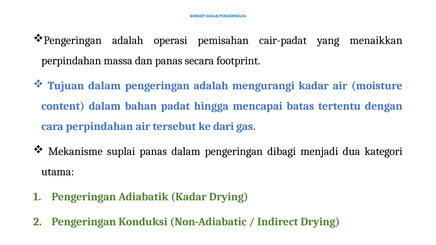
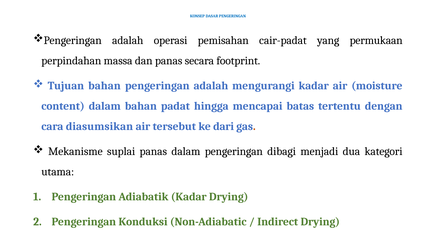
menaikkan: menaikkan -> permukaan (376, 40)
Tujuan dalam: dalam -> bahan (104, 86)
cara perpindahan: perpindahan -> diasumsikan (99, 127)
